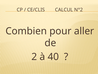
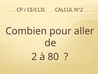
40: 40 -> 80 (53, 56)
